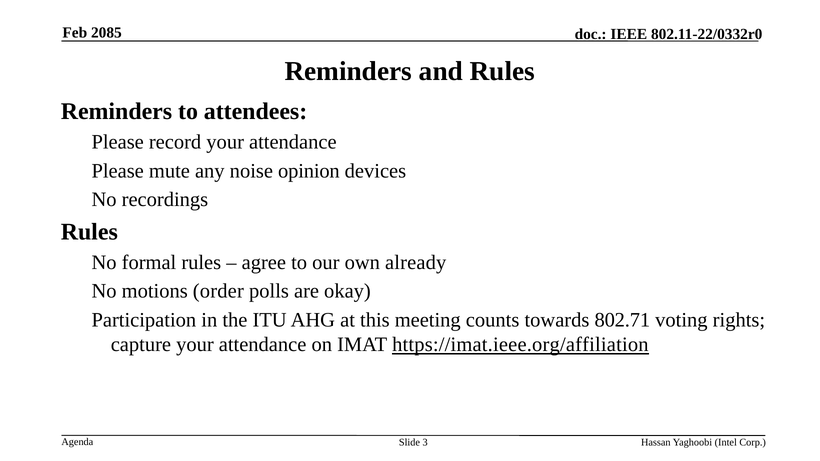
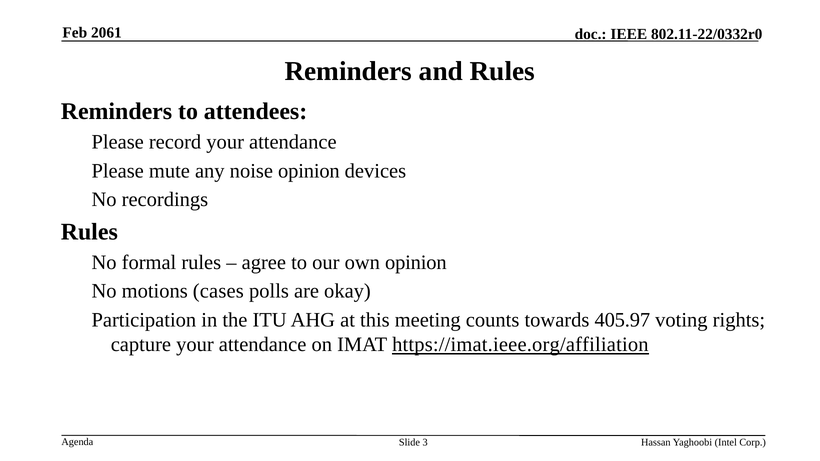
2085: 2085 -> 2061 (106, 33)
own already: already -> opinion (416, 262)
order: order -> cases (218, 291)
802.71: 802.71 -> 405.97 (622, 320)
